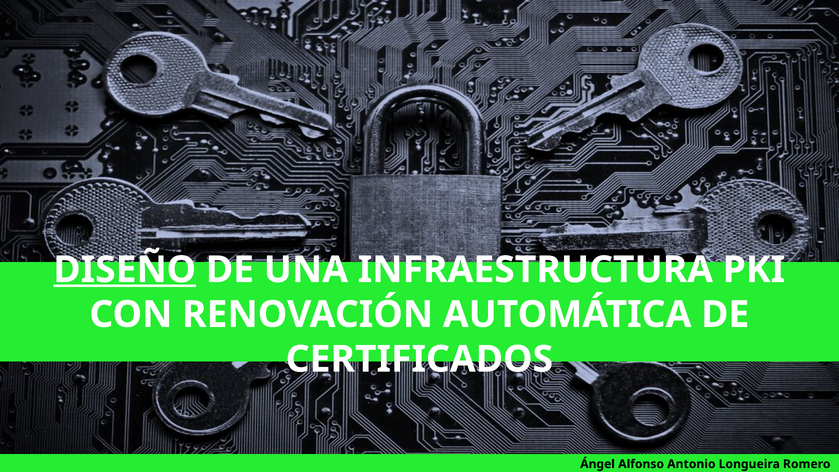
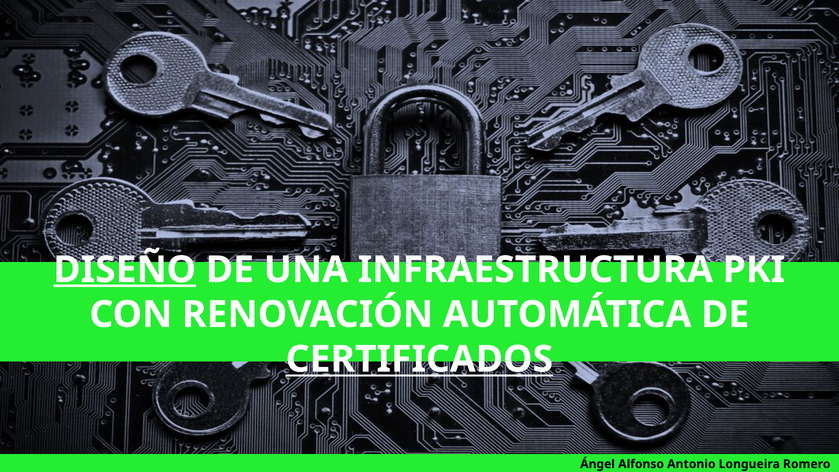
CERTIFICADOS underline: none -> present (419, 359)
